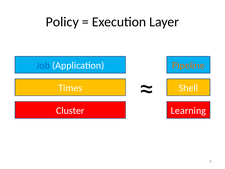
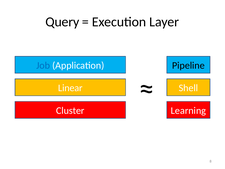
Policy: Policy -> Query (62, 22)
Pipeline colour: orange -> black (188, 65)
Times: Times -> Linear (70, 88)
